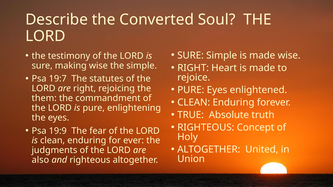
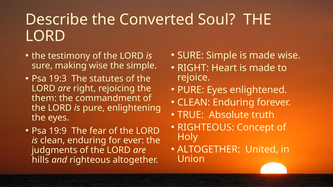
19:7: 19:7 -> 19:3 (58, 79)
also: also -> hills (40, 160)
